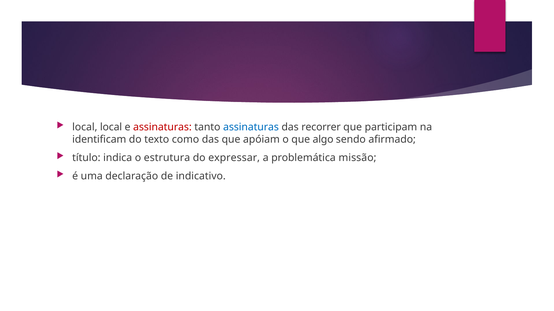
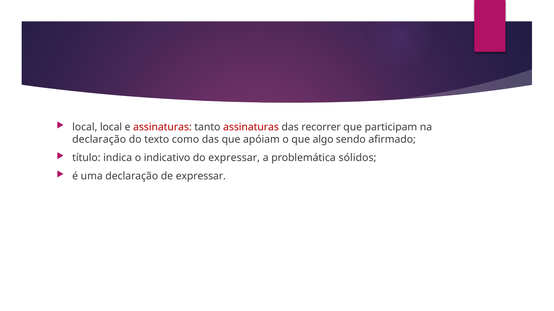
assinaturas colour: blue -> red (251, 127)
identificam: identificam -> declaração (99, 140)
estrutura: estrutura -> indicativo (167, 158)
missão: missão -> sólidos (358, 158)
de indicativo: indicativo -> expressar (201, 176)
